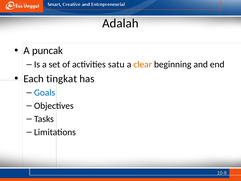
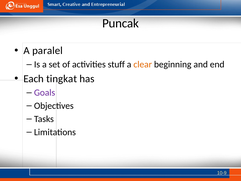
Adalah: Adalah -> Puncak (121, 23)
puncak: puncak -> paralel (47, 51)
satu: satu -> stuff (116, 64)
Goals colour: blue -> purple (45, 93)
